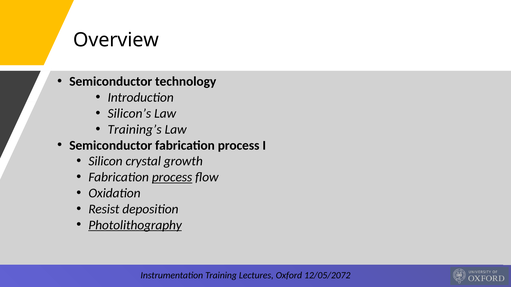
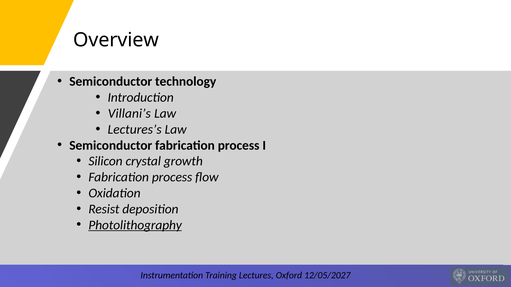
Silicon’s: Silicon’s -> Villani’s (129, 114)
Training’s: Training’s -> Lectures’s (135, 130)
process underline: present -> none (172, 177)
12/05/2072: 12/05/2072 -> 12/05/2027 (327, 276)
